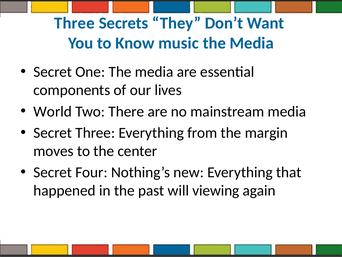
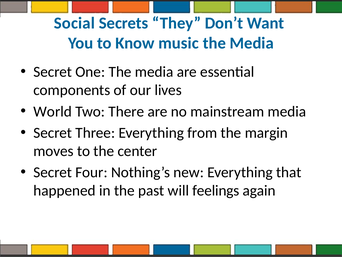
Three: Three -> Social (74, 23)
viewing: viewing -> feelings (216, 190)
